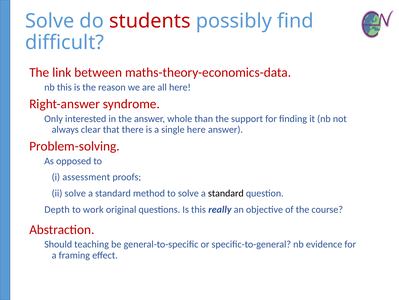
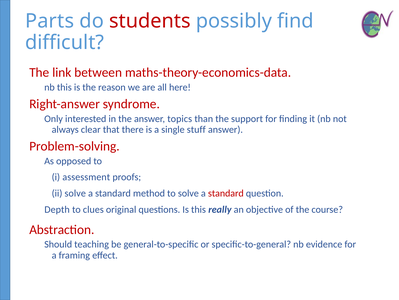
Solve: Solve -> Parts (50, 21)
whole: whole -> topics (180, 118)
single here: here -> stuff (196, 129)
standard colour: black -> red (226, 193)
work: work -> clues (93, 209)
